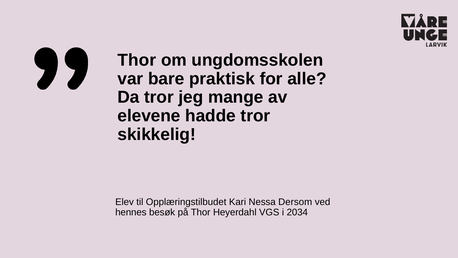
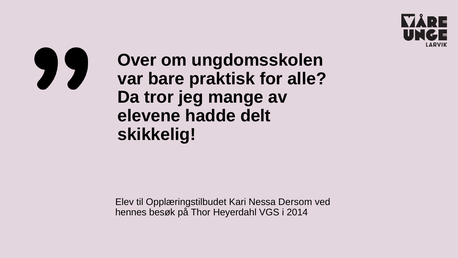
Thor: Thor -> Over (137, 60)
hadde tror: tror -> delt (255, 116)
2034: 2034 -> 2014 (297, 212)
